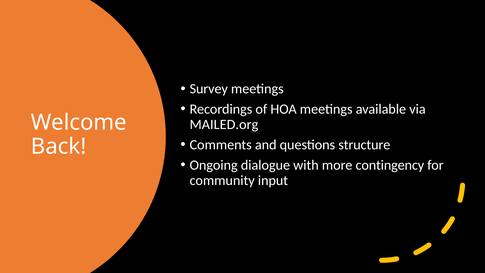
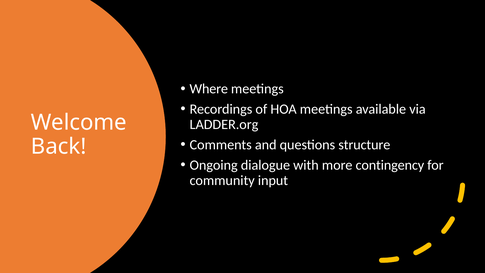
Survey: Survey -> Where (209, 89)
MAILED.org: MAILED.org -> LADDER.org (224, 124)
